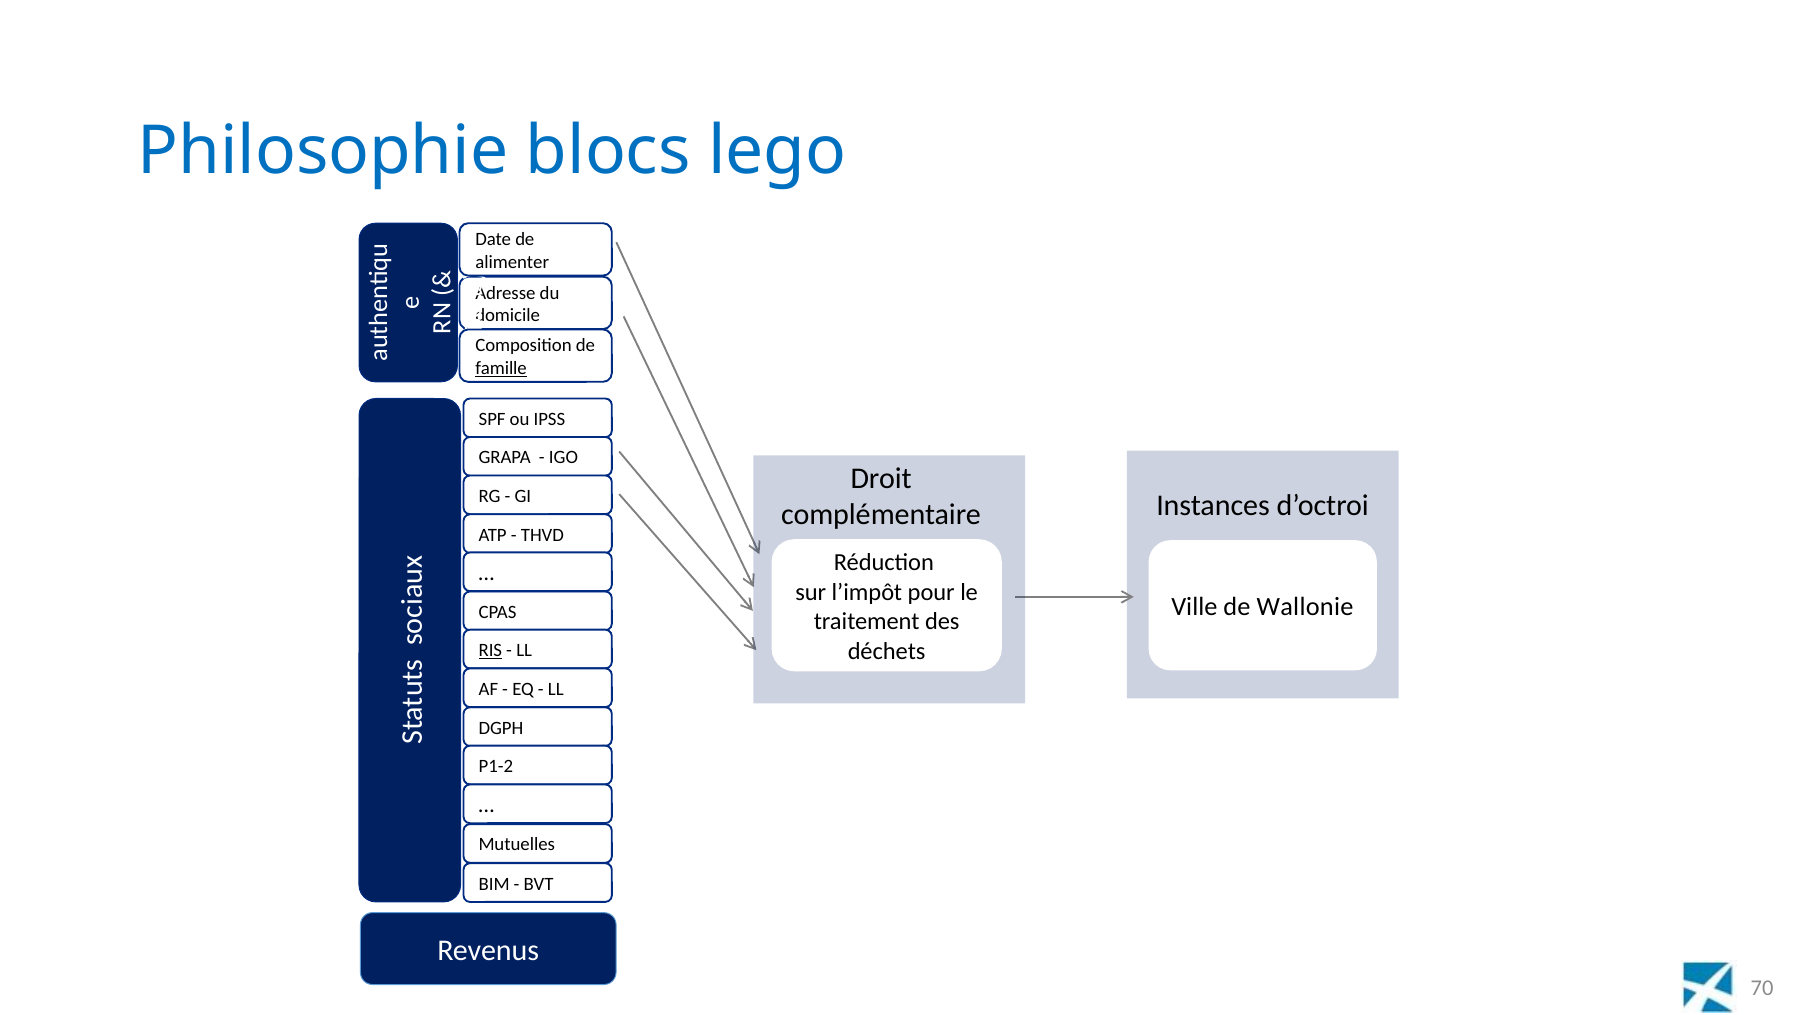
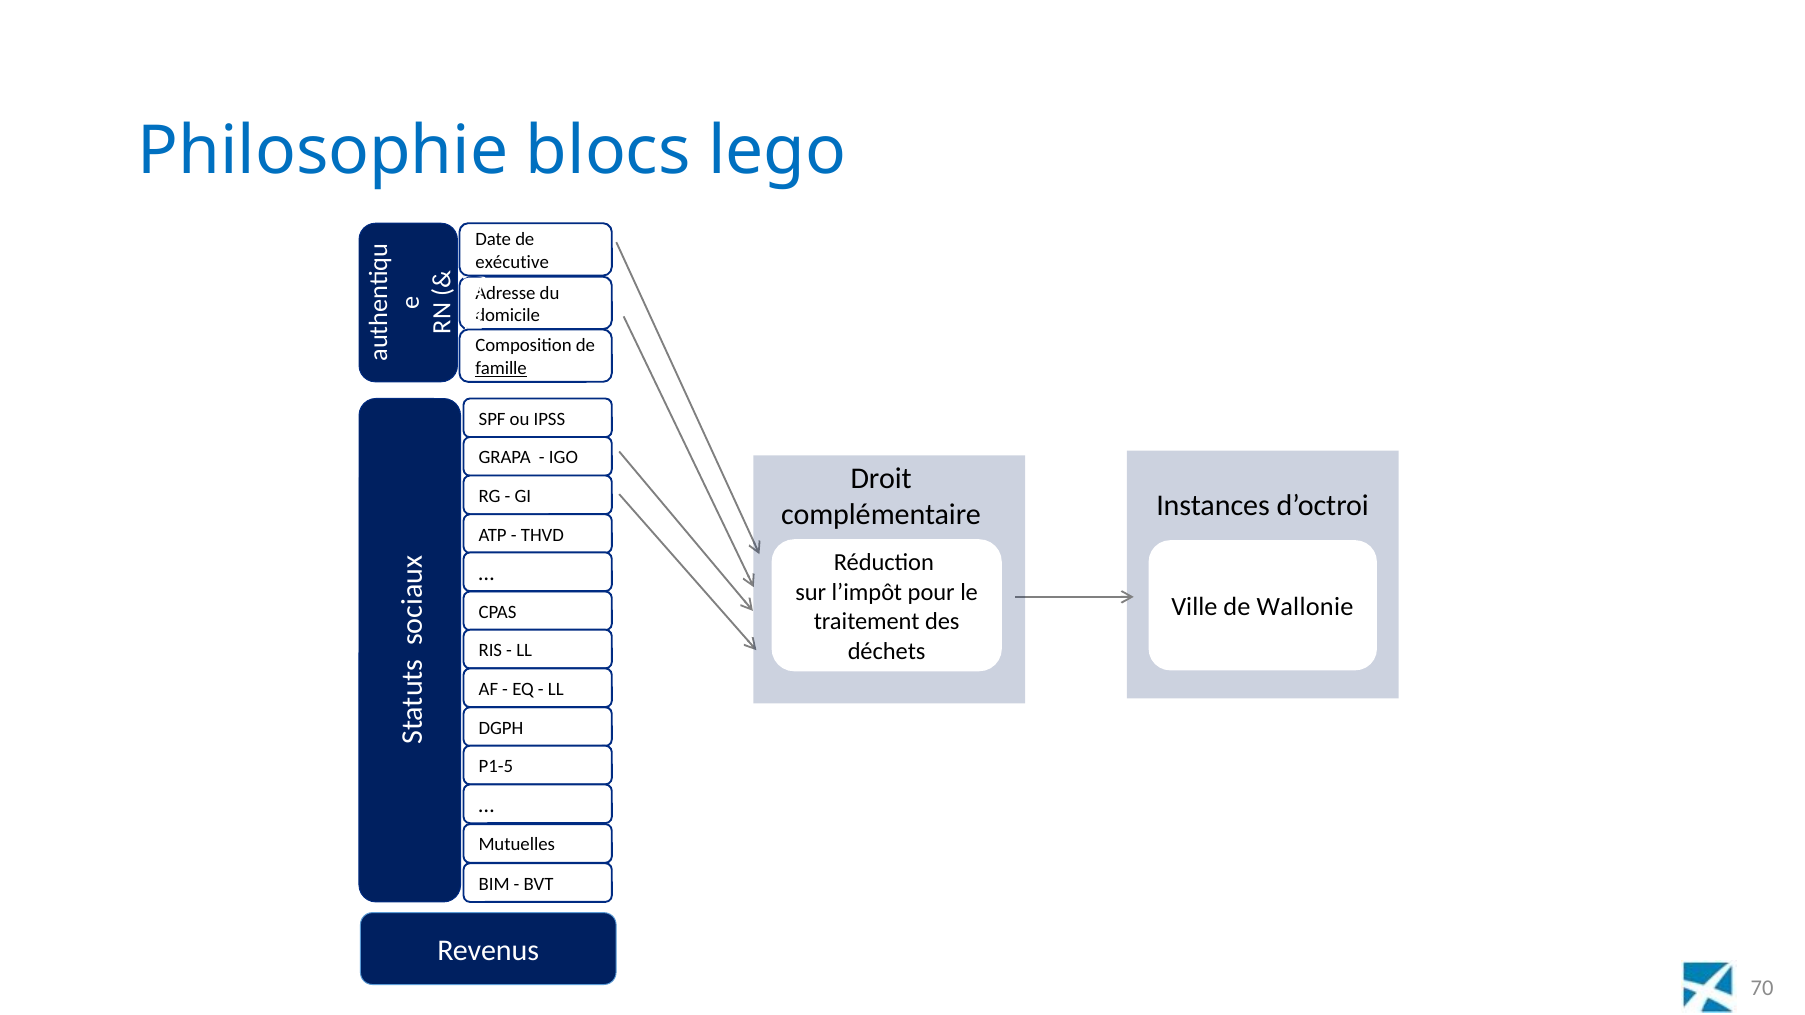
alimenter: alimenter -> exécutive (512, 262)
RIS underline: present -> none (490, 651)
P1-2: P1-2 -> P1-5 (496, 767)
